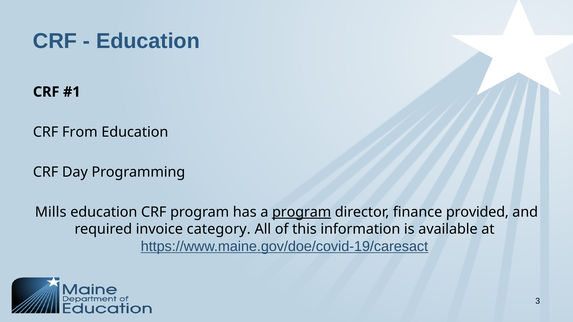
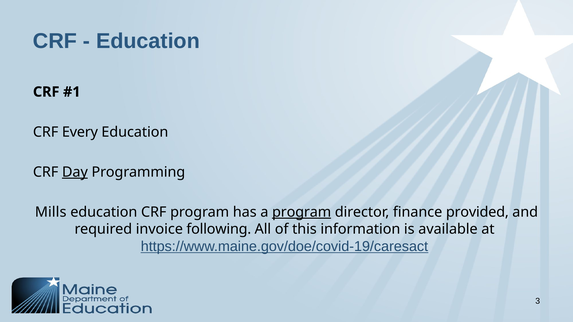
From: From -> Every (80, 132)
Day underline: none -> present (75, 172)
category: category -> following (219, 229)
